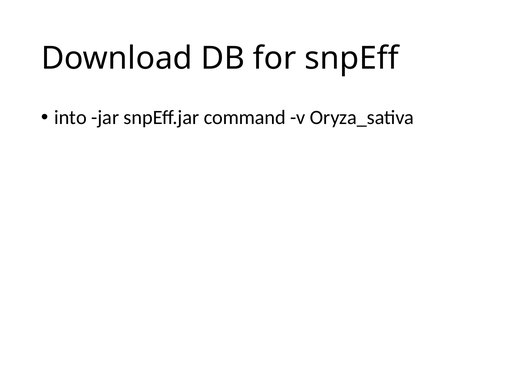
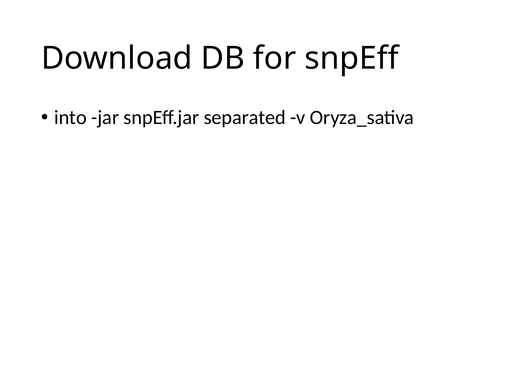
command: command -> separated (245, 117)
